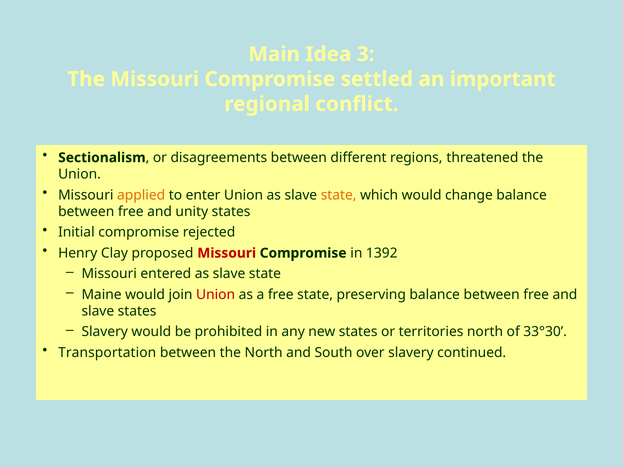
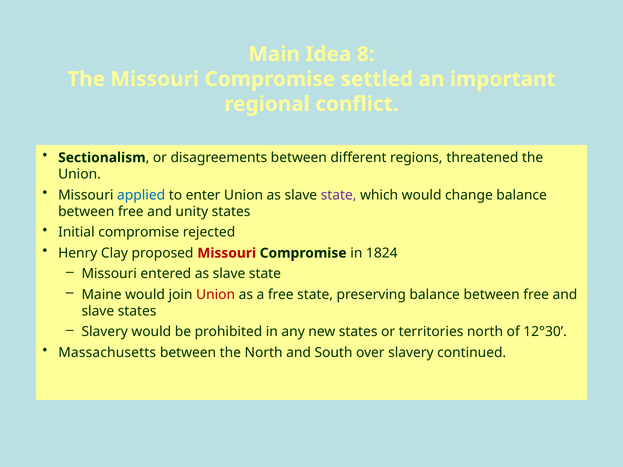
3: 3 -> 8 (366, 54)
applied colour: orange -> blue (141, 195)
state colour: orange -> purple (339, 195)
1392: 1392 -> 1824 (382, 253)
33°30: 33°30 -> 12°30 (545, 332)
Transportation: Transportation -> Massachusetts (107, 353)
